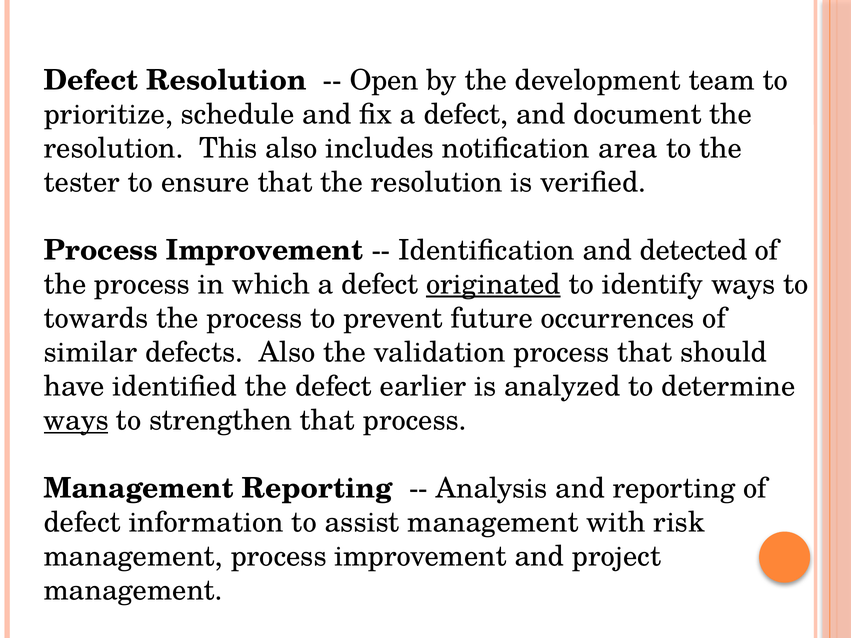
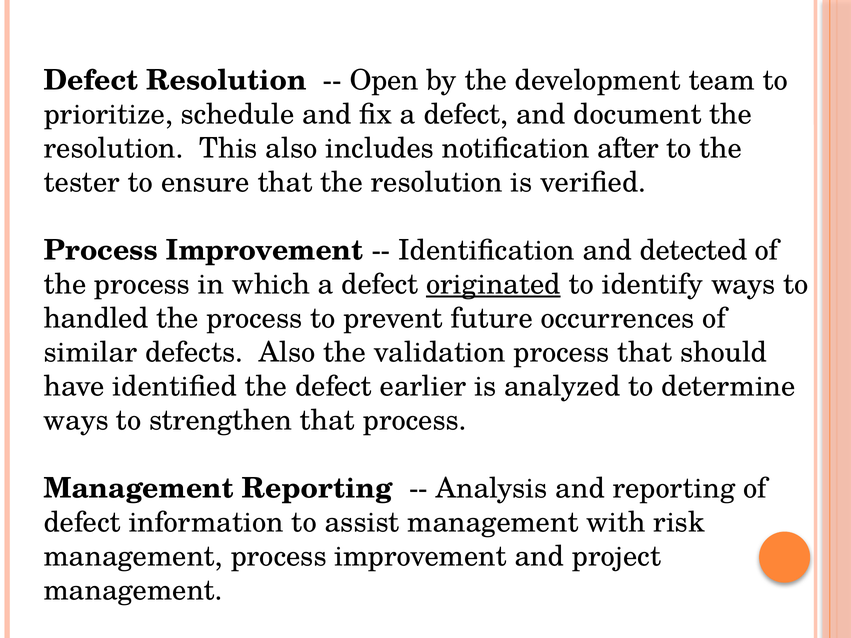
area: area -> after (628, 148)
towards: towards -> handled (96, 318)
ways underline: present -> none (76, 421)
